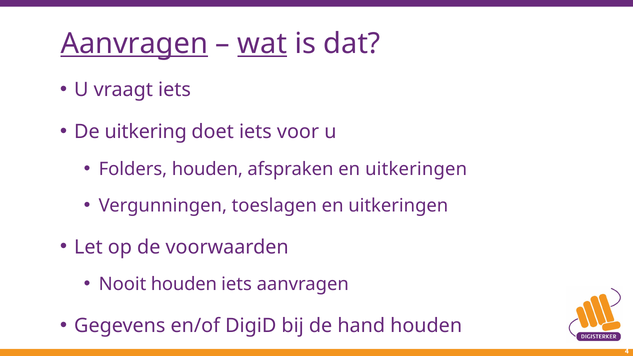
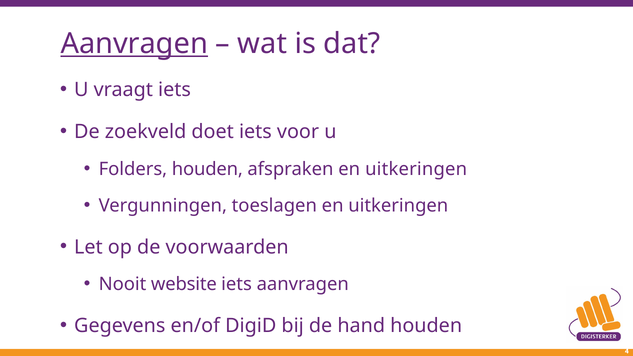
wat underline: present -> none (262, 44)
uitkering: uitkering -> zoekveld (146, 132)
Nooit houden: houden -> website (184, 284)
